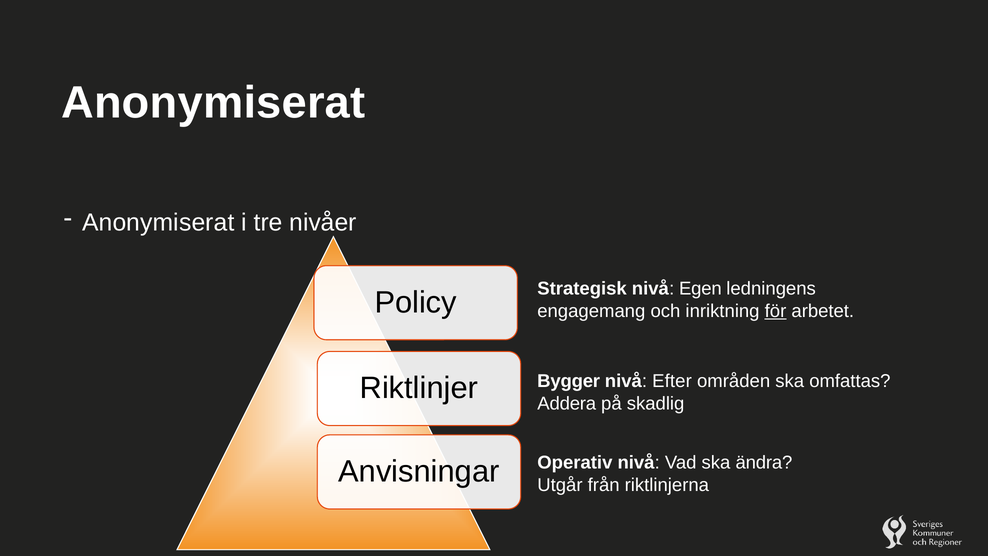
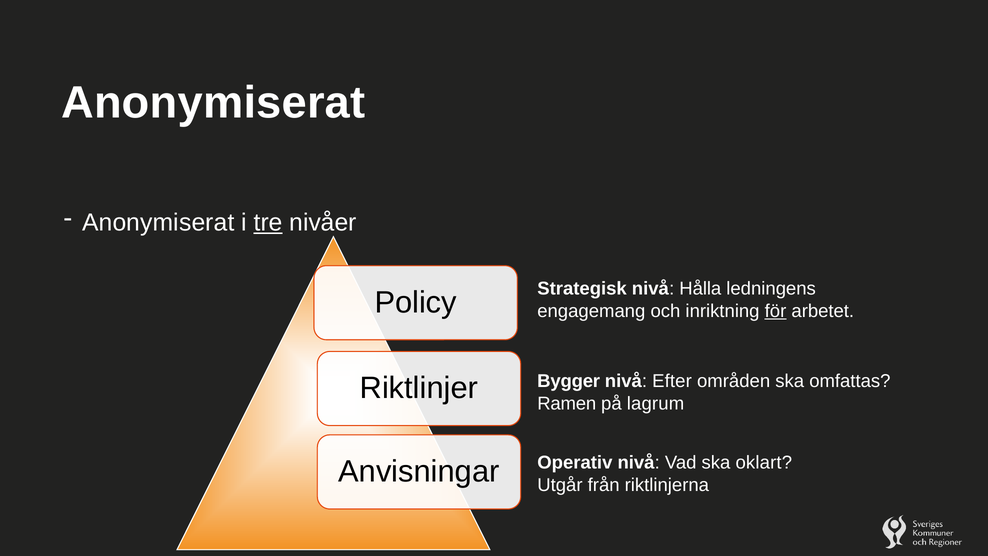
tre underline: none -> present (268, 222)
Egen: Egen -> Hålla (700, 289)
Addera: Addera -> Ramen (567, 403)
skadlig: skadlig -> lagrum (656, 403)
ändra: ändra -> oklart (764, 462)
